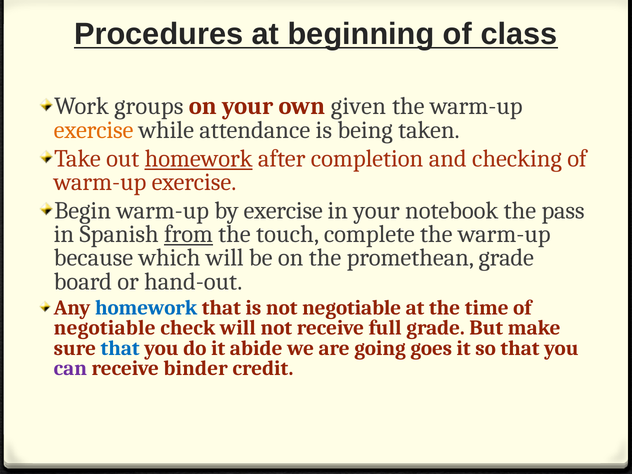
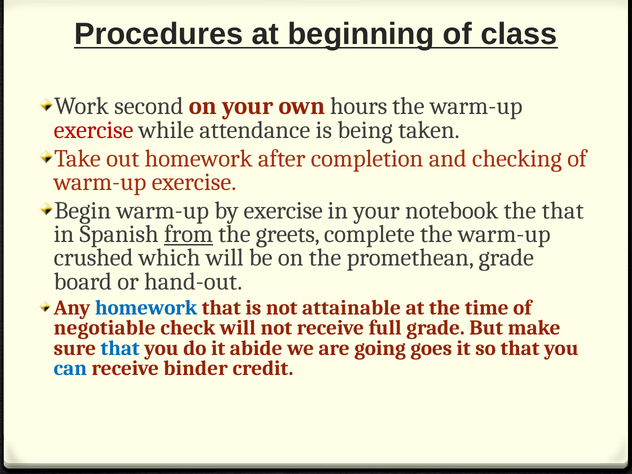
groups: groups -> second (149, 106)
given: given -> hours (359, 106)
exercise colour: orange -> red (94, 130)
homework underline: present -> none (199, 158)
the pass: pass -> that (563, 211)
touch: touch -> greets (288, 234)
because: because -> crushed (94, 258)
not negotiable: negotiable -> attainable (351, 308)
can colour: purple -> blue (70, 368)
